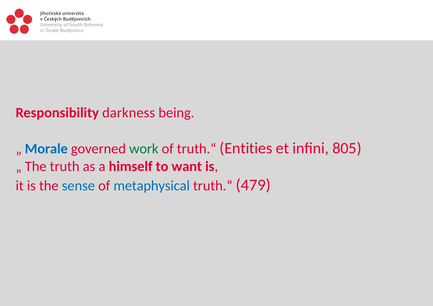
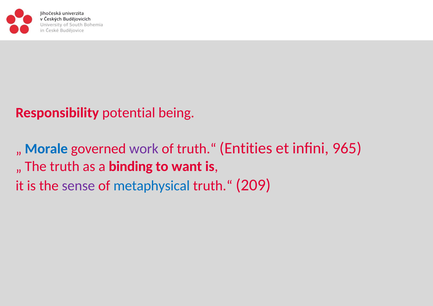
darkness: darkness -> potential (129, 113)
work colour: green -> purple (144, 149)
805: 805 -> 965 (347, 148)
himself: himself -> binding (131, 166)
sense colour: blue -> purple (78, 186)
479: 479 -> 209 (253, 185)
